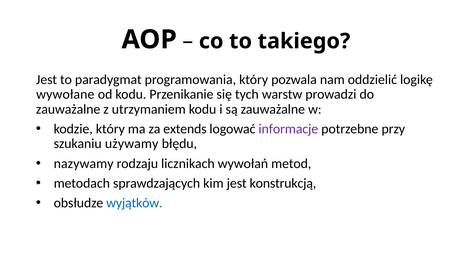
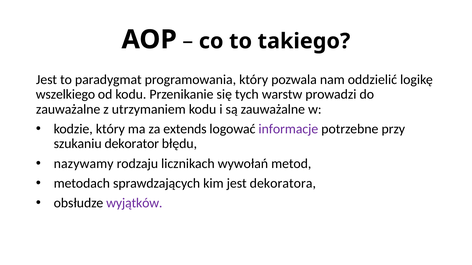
wywołane: wywołane -> wszelkiego (65, 95)
używamy: używamy -> dekorator (132, 144)
konstrukcją: konstrukcją -> dekoratora (283, 184)
wyjątków colour: blue -> purple (134, 203)
